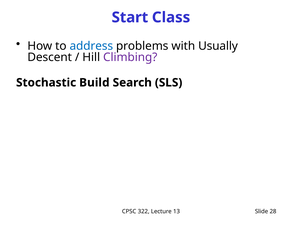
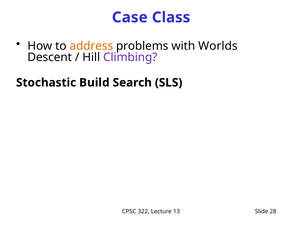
Start: Start -> Case (130, 17)
address colour: blue -> orange (91, 46)
Usually: Usually -> Worlds (218, 46)
